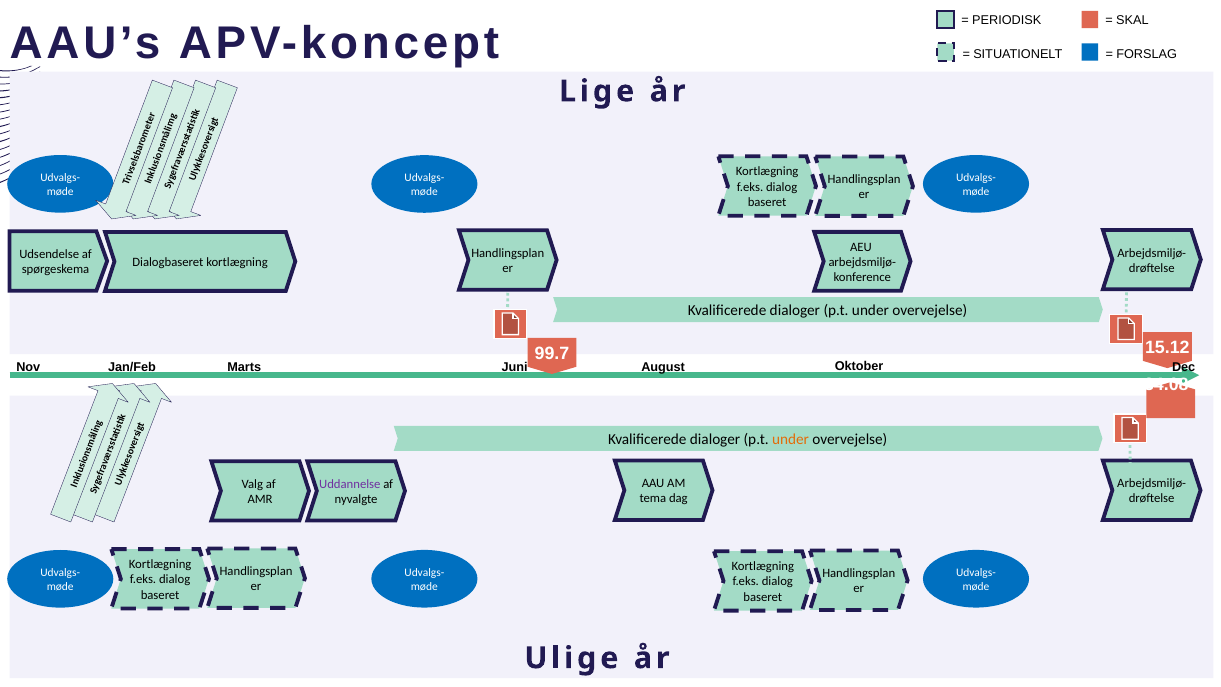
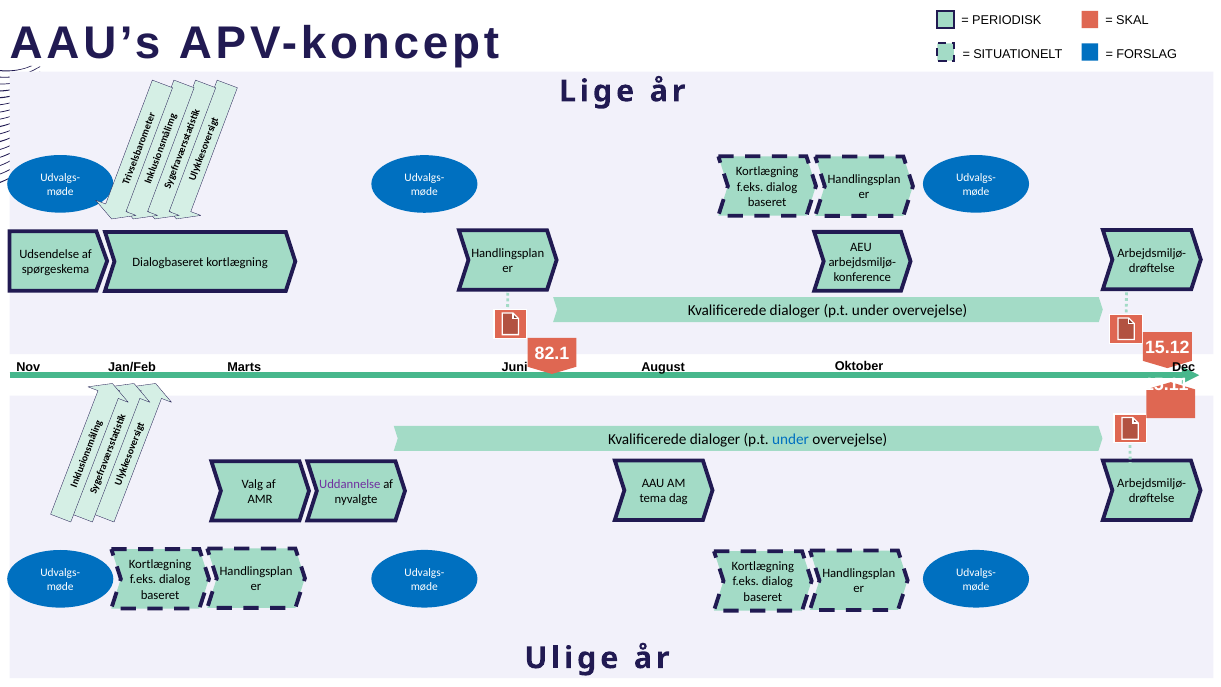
99.7: 99.7 -> 82.1 (552, 353)
34.08: 34.08 -> 15.11 (1166, 384)
under colour: orange -> blue (791, 439)
